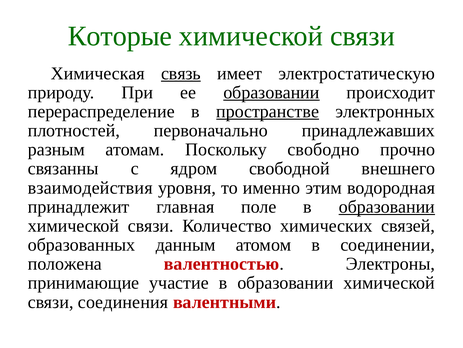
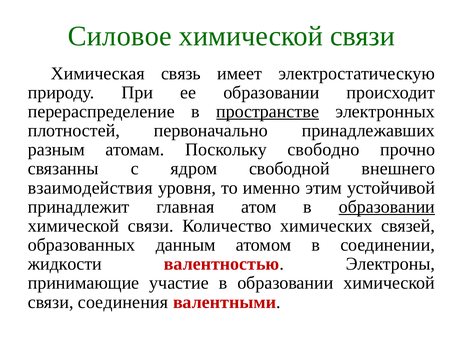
Которые: Которые -> Силовое (120, 36)
связь underline: present -> none (181, 73)
образовании underline: present -> none (271, 92)
водородная: водородная -> устойчивой (391, 187)
поле: поле -> атом (259, 206)
положена: положена -> жидкости (65, 263)
